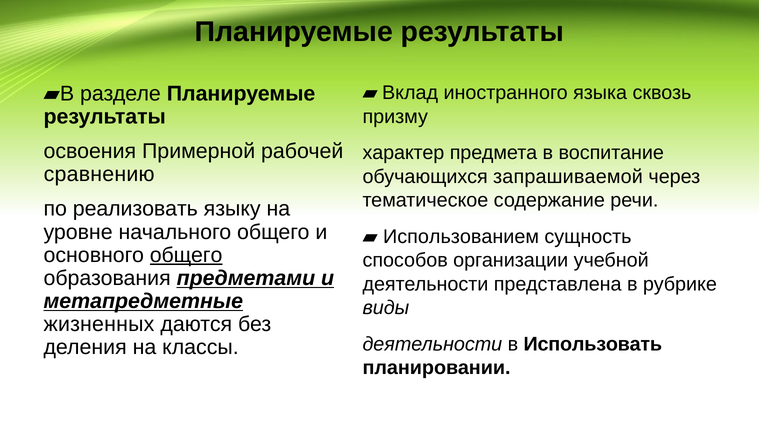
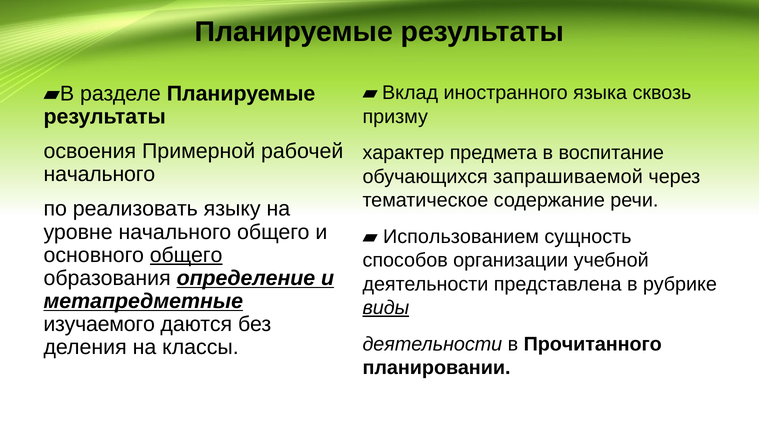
сравнению: сравнению -> начального (99, 174)
предметами: предметами -> определение (246, 278)
виды underline: none -> present (386, 308)
жизненных: жизненных -> изучаемого (99, 324)
Использовать: Использовать -> Прочитанного (593, 344)
